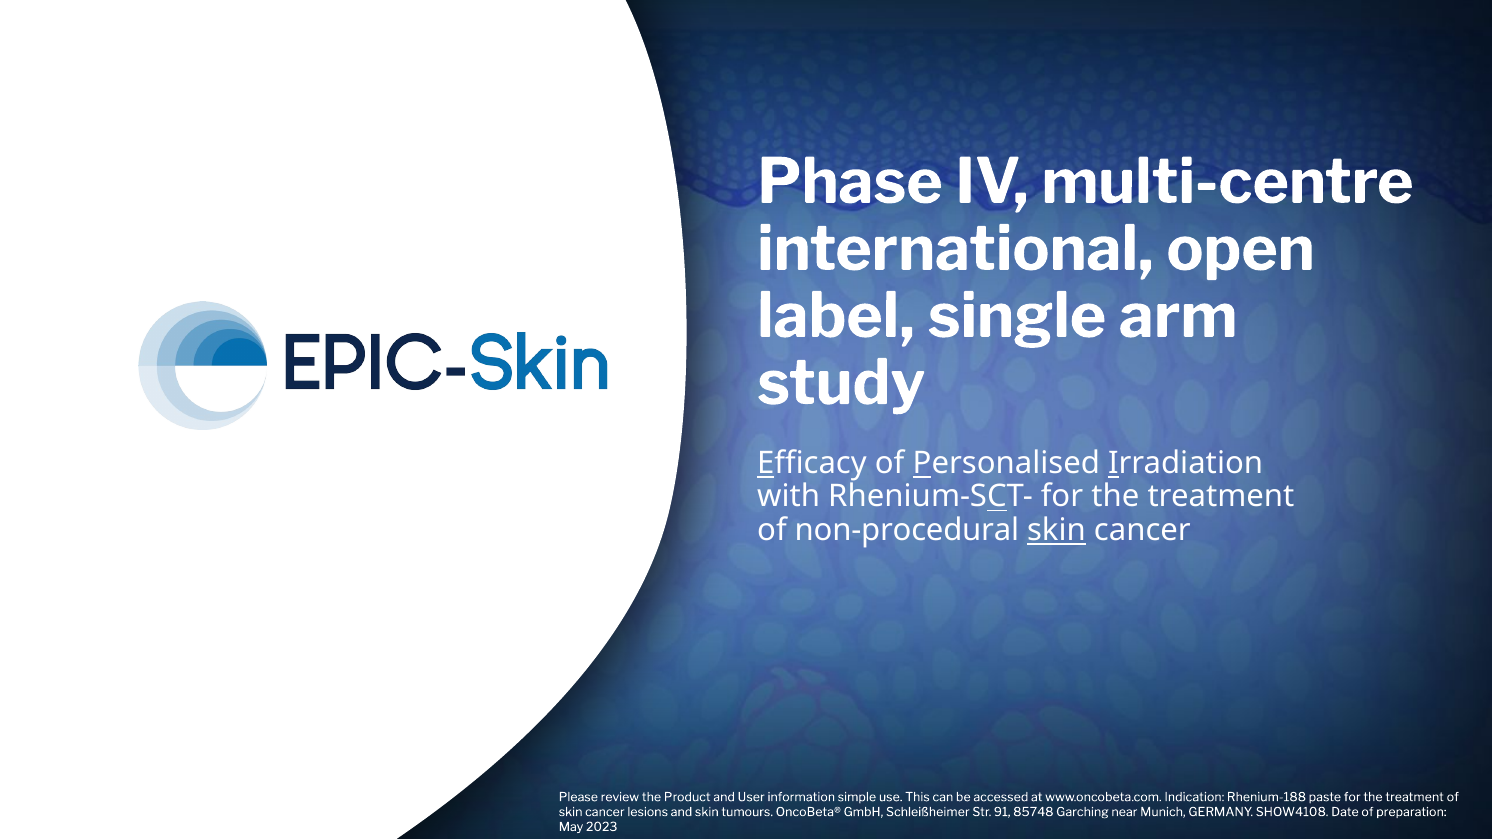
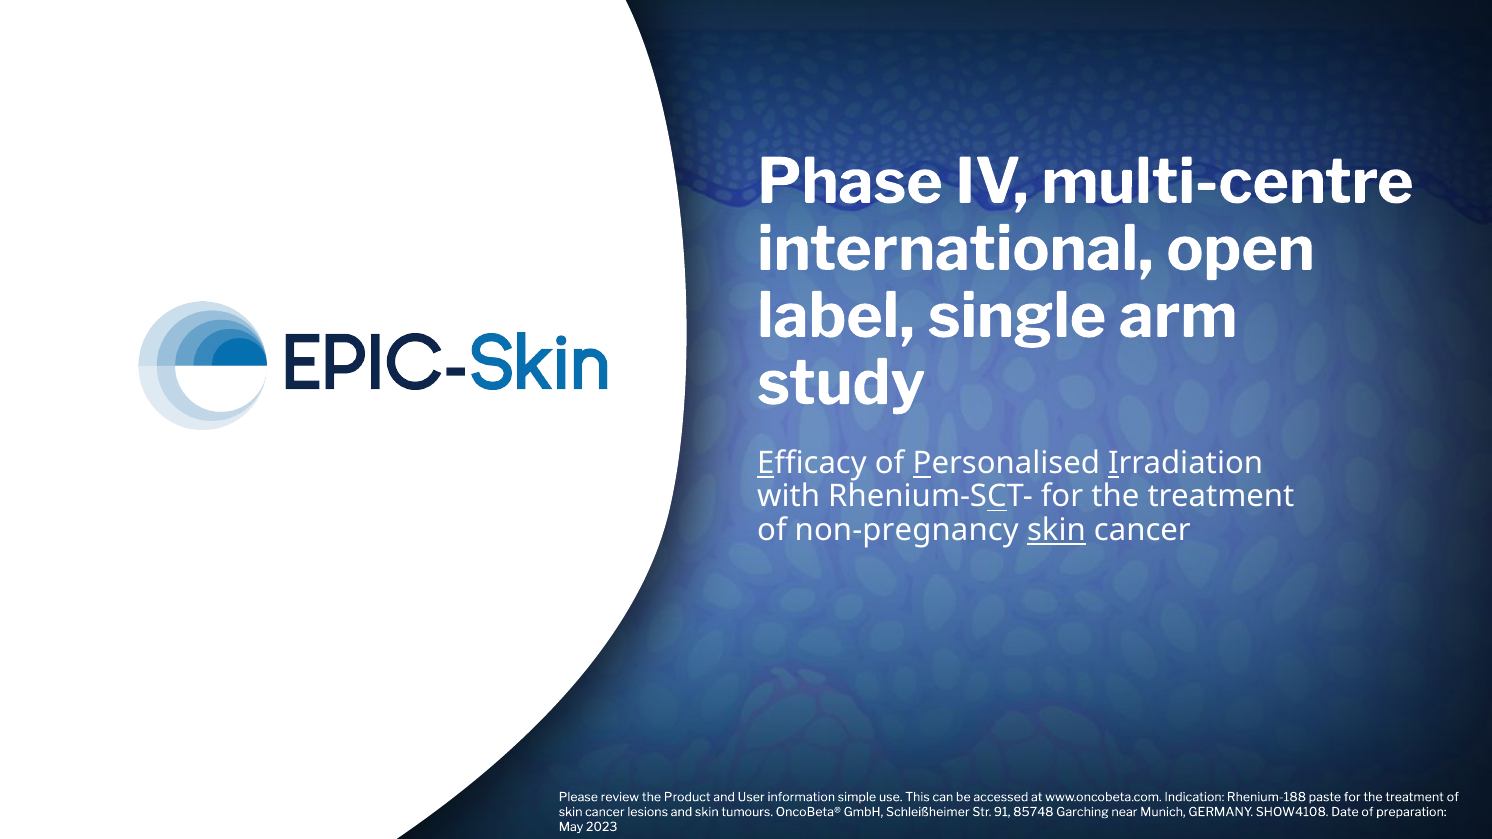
non-procedural: non-procedural -> non-pregnancy (907, 530)
